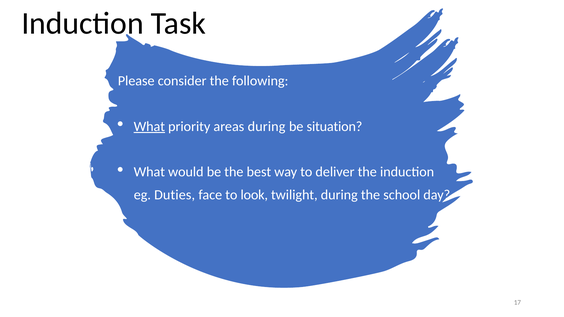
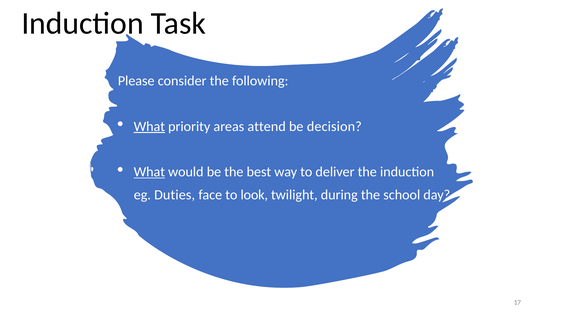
areas during: during -> attend (267, 127)
situation: situation -> decision (334, 127)
What underline: none -> present (149, 172)
